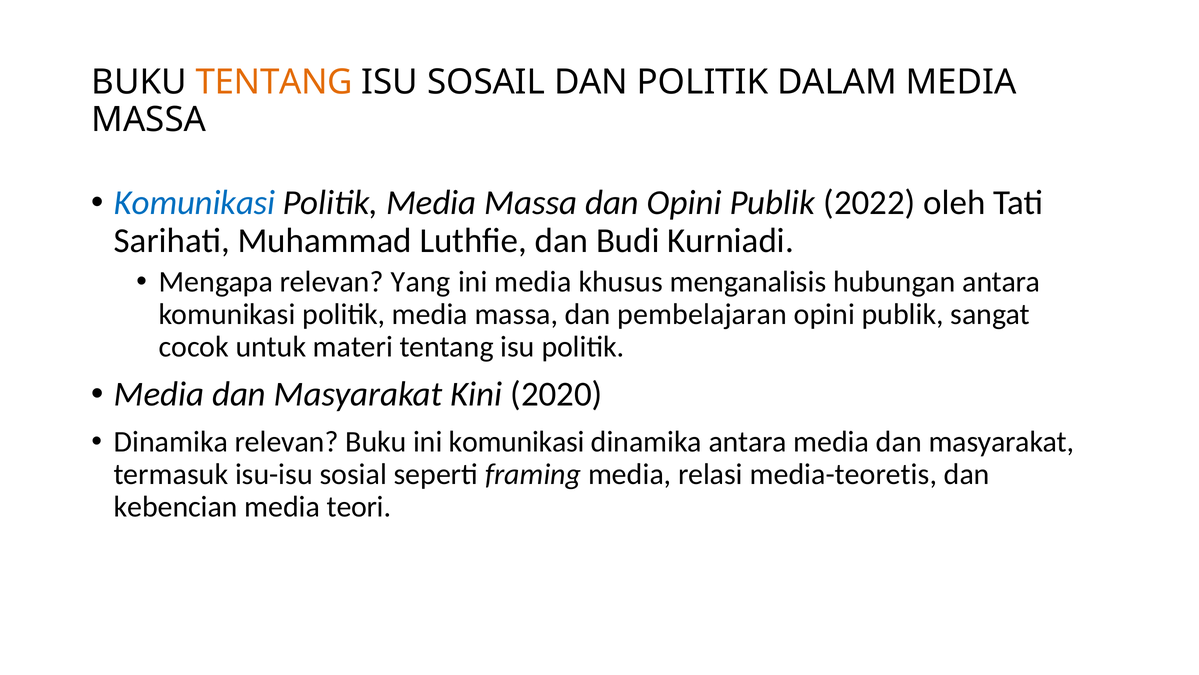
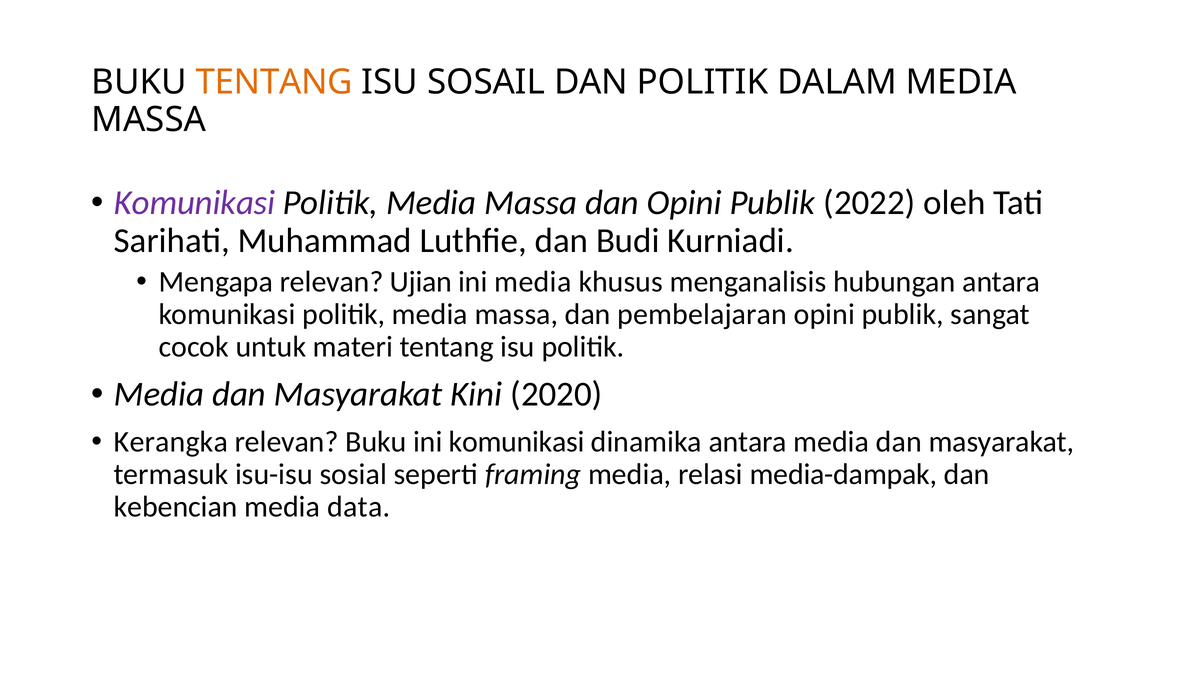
Komunikasi colour: blue -> purple (195, 203)
Yang: Yang -> Ujian (421, 282)
Dinamika: Dinamika -> Kerangka (171, 442)
media-teoretis: media-teoretis -> media-dampak (843, 474)
teori: teori -> data (359, 506)
